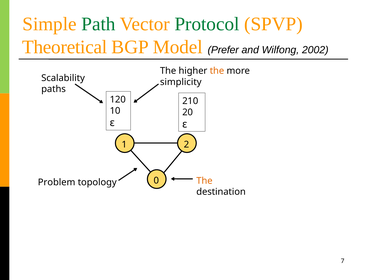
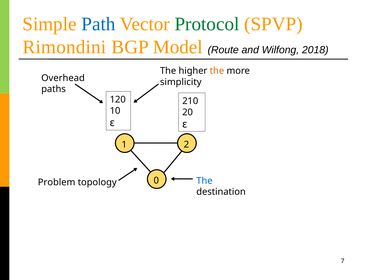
Path colour: green -> blue (98, 24)
Theoretical: Theoretical -> Rimondini (64, 47)
Prefer: Prefer -> Route (223, 50)
2002: 2002 -> 2018 (315, 50)
Scalability: Scalability -> Overhead (63, 78)
The colour: orange -> blue (204, 181)
